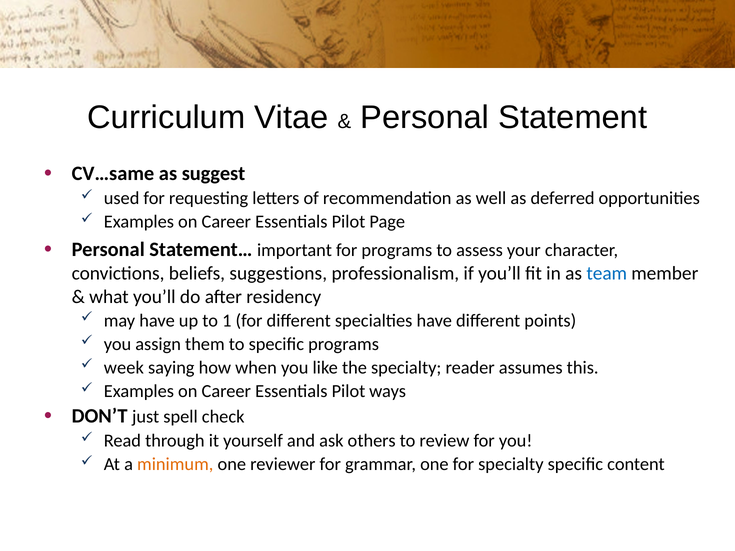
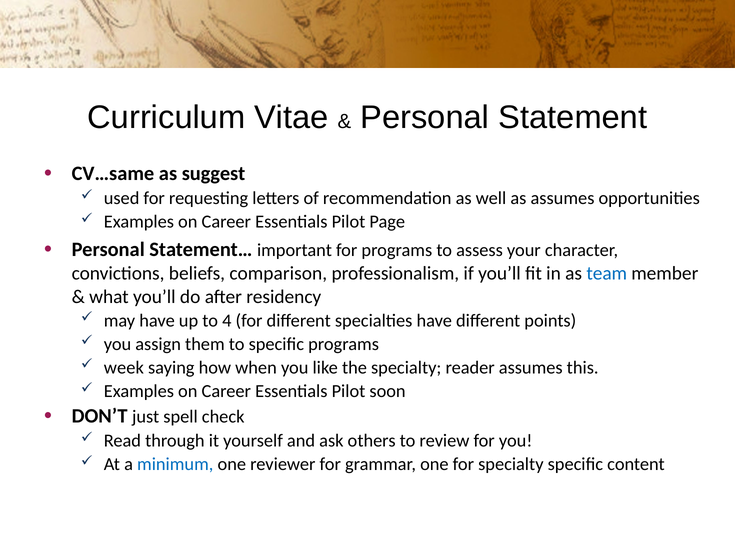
as deferred: deferred -> assumes (562, 198)
suggestions: suggestions -> comparison (278, 274)
1: 1 -> 4 (227, 321)
ways: ways -> soon (388, 391)
minimum colour: orange -> blue (175, 464)
